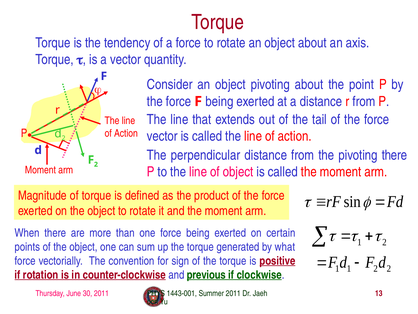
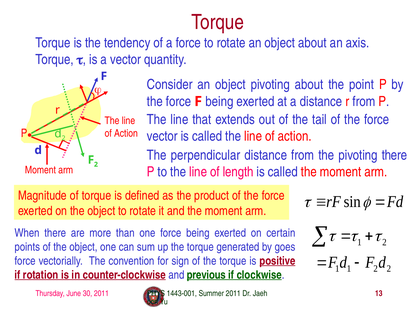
of object: object -> length (238, 172)
what: what -> goes (285, 247)
